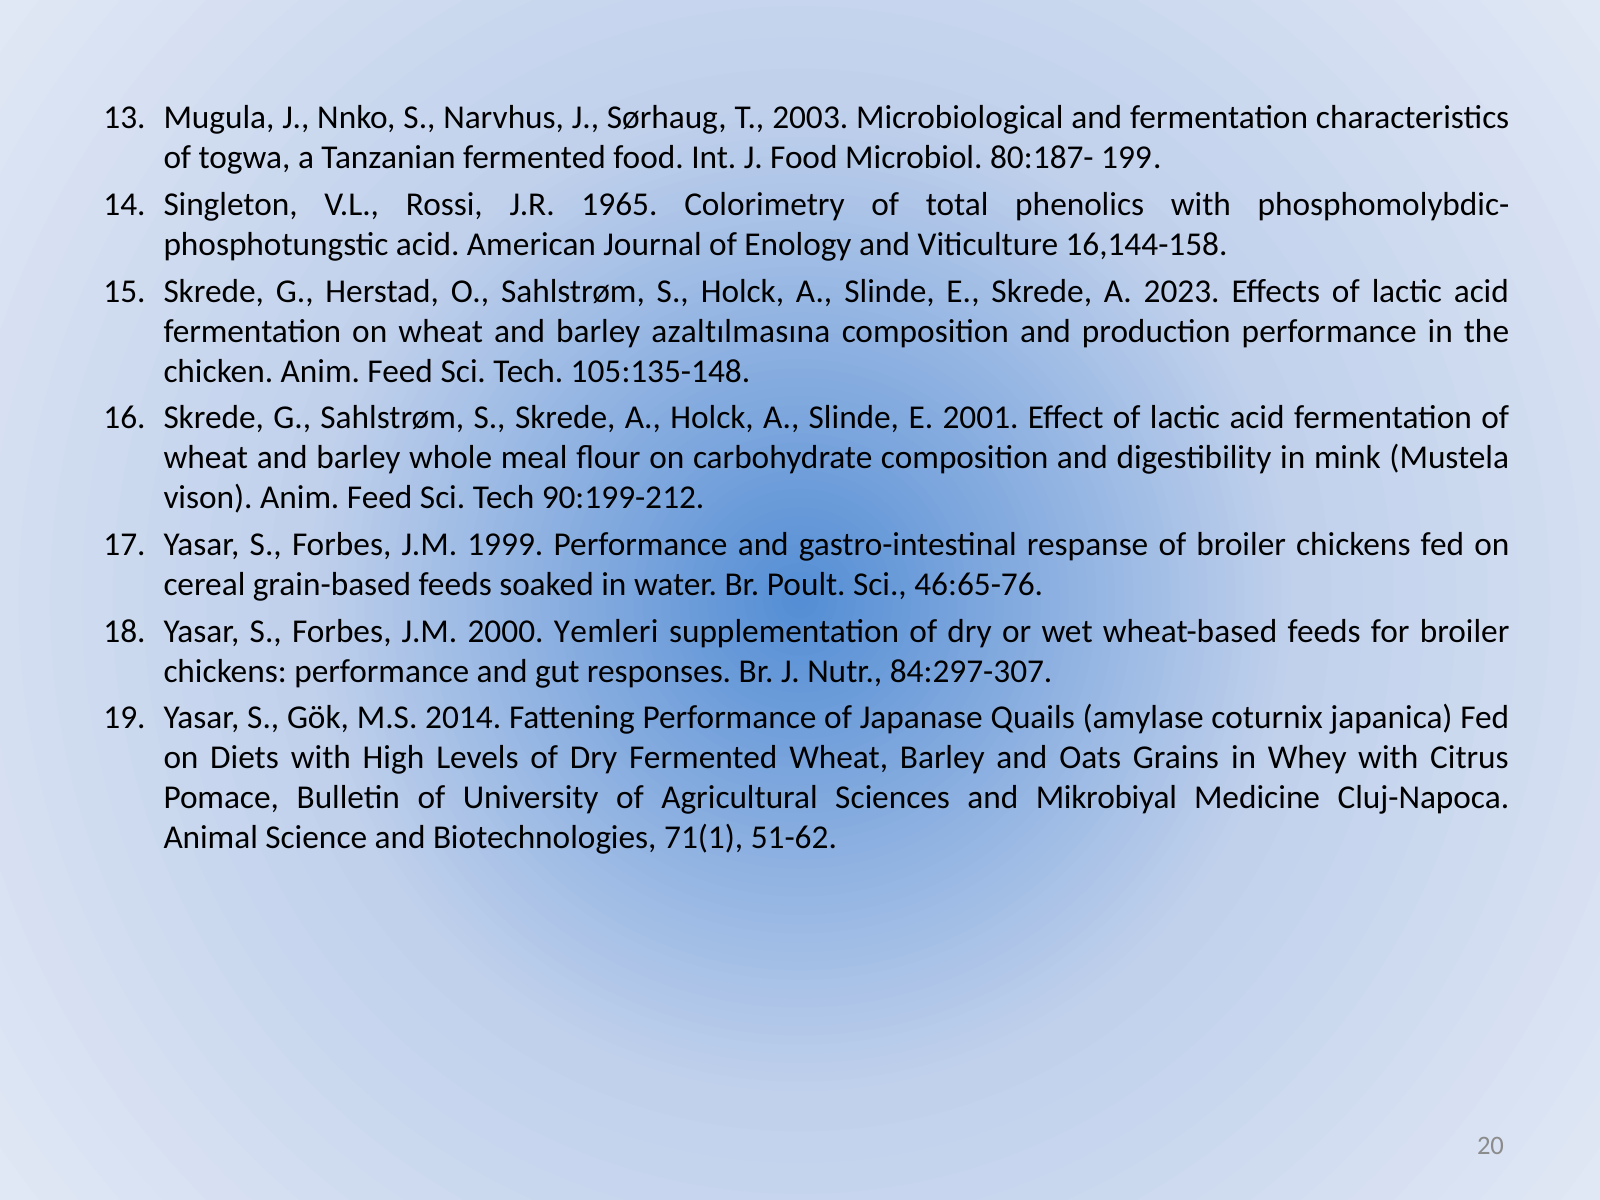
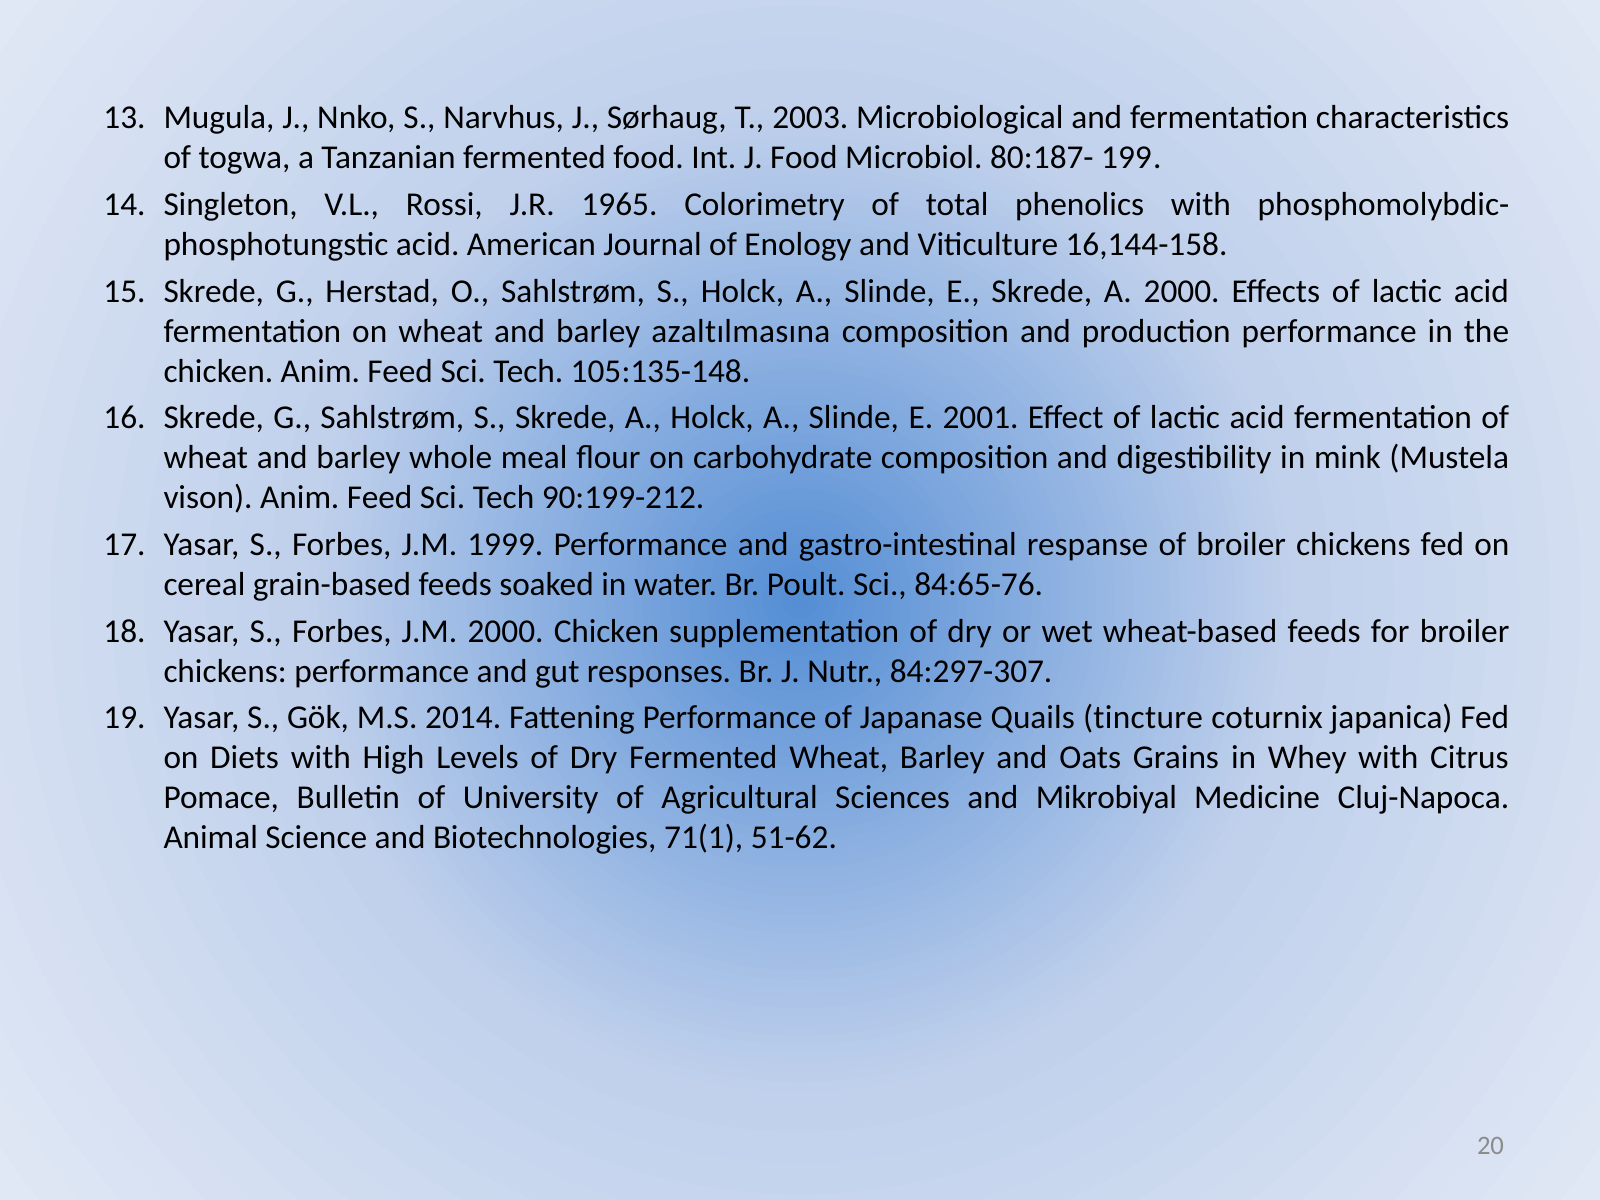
A 2023: 2023 -> 2000 (1182, 291)
46:65-76: 46:65-76 -> 84:65-76 (979, 585)
2000 Yemleri: Yemleri -> Chicken (606, 631)
amylase: amylase -> tincture (1143, 718)
